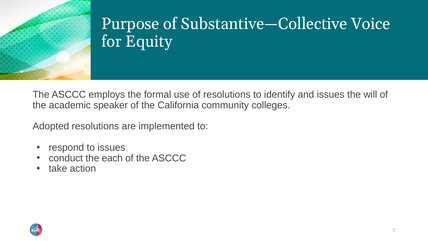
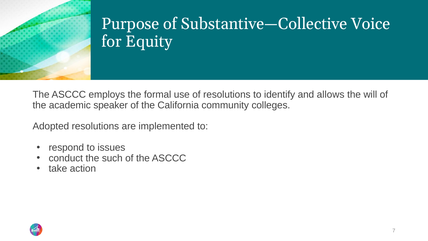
and issues: issues -> allows (331, 94)
each: each -> such (112, 158)
